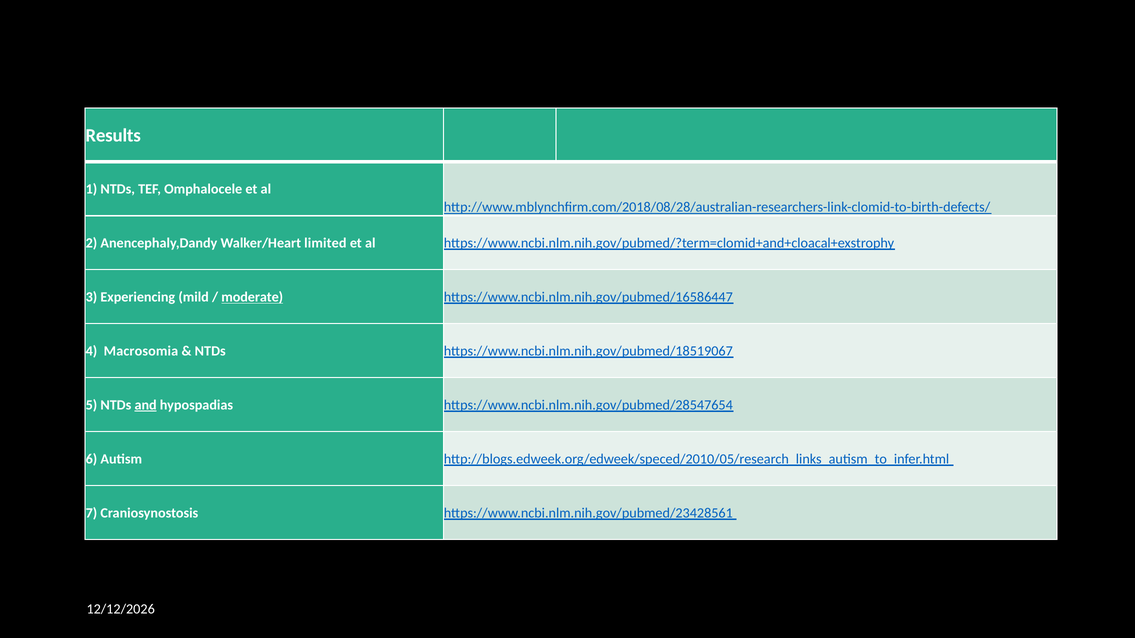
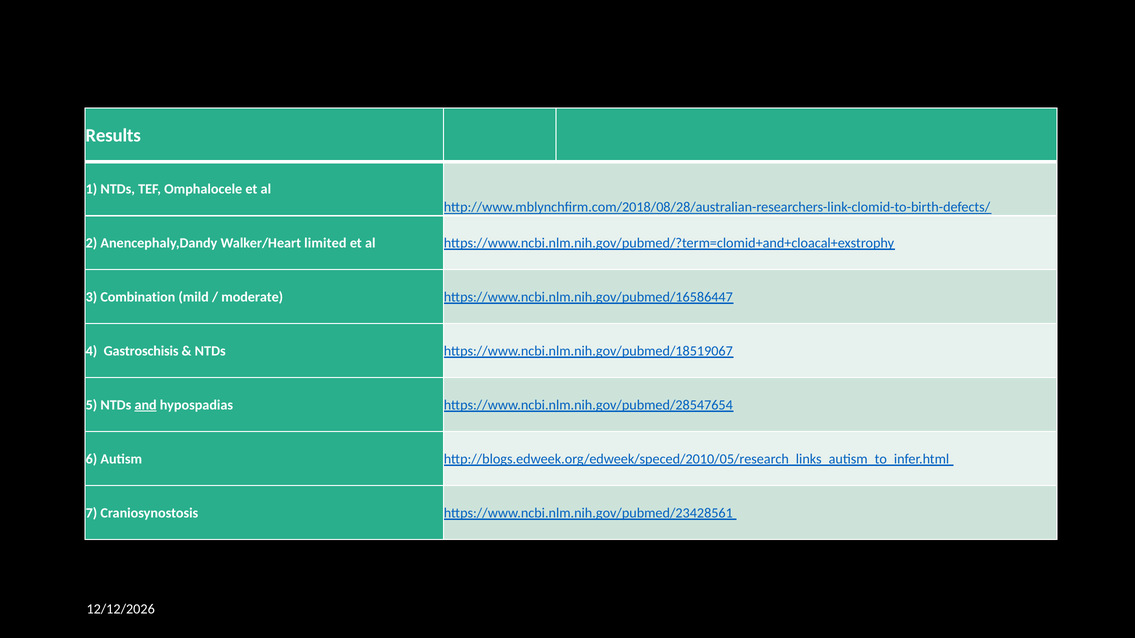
Experiencing: Experiencing -> Combination (138, 297)
moderate underline: present -> none (252, 297)
Macrosomia: Macrosomia -> Gastroschisis (141, 351)
